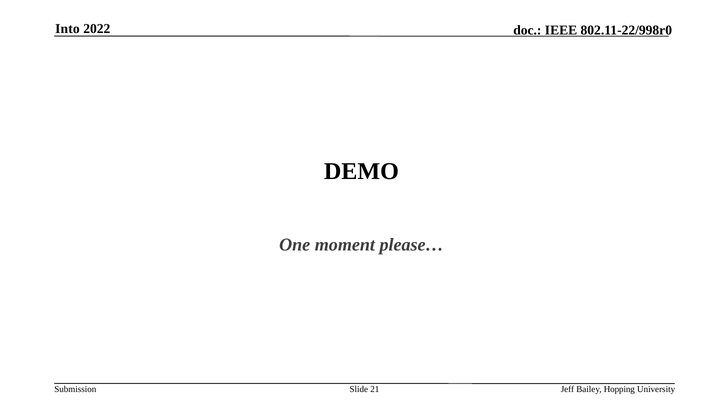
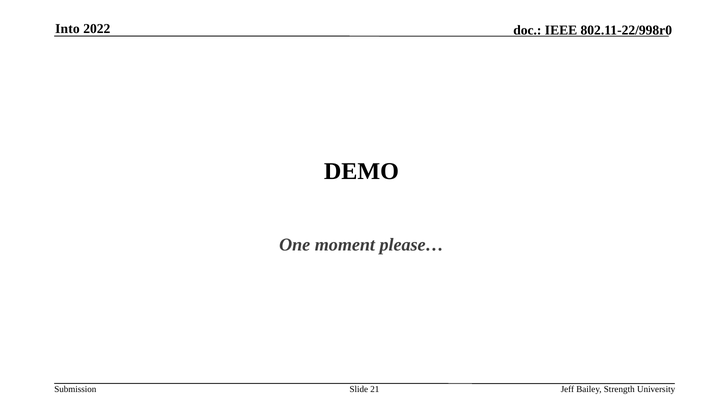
Hopping: Hopping -> Strength (619, 390)
